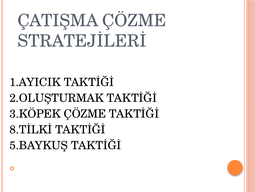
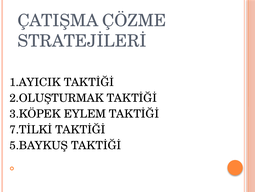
3.KÖPEK ÇÖZME: ÇÖZME -> EYLEM (85, 114)
8.TİLKİ: 8.TİLKİ -> 7.TİLKİ (31, 129)
